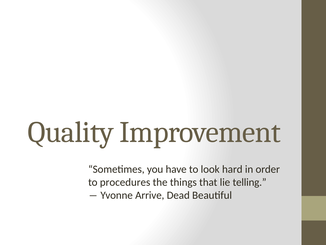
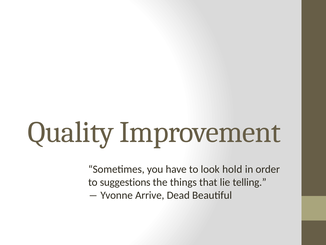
hard: hard -> hold (232, 169)
procedures: procedures -> suggestions (125, 182)
